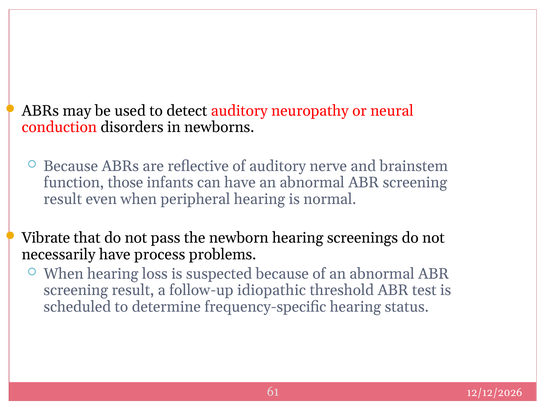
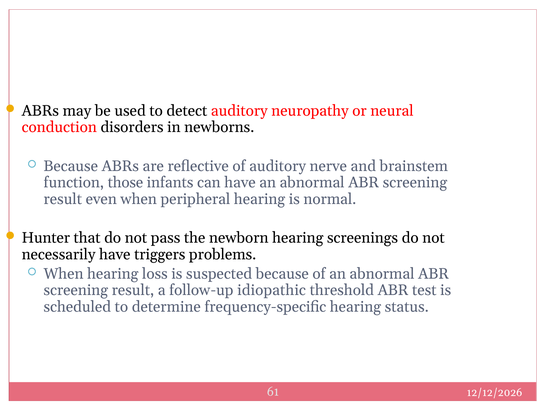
Vibrate: Vibrate -> Hunter (46, 238)
process: process -> triggers (160, 254)
